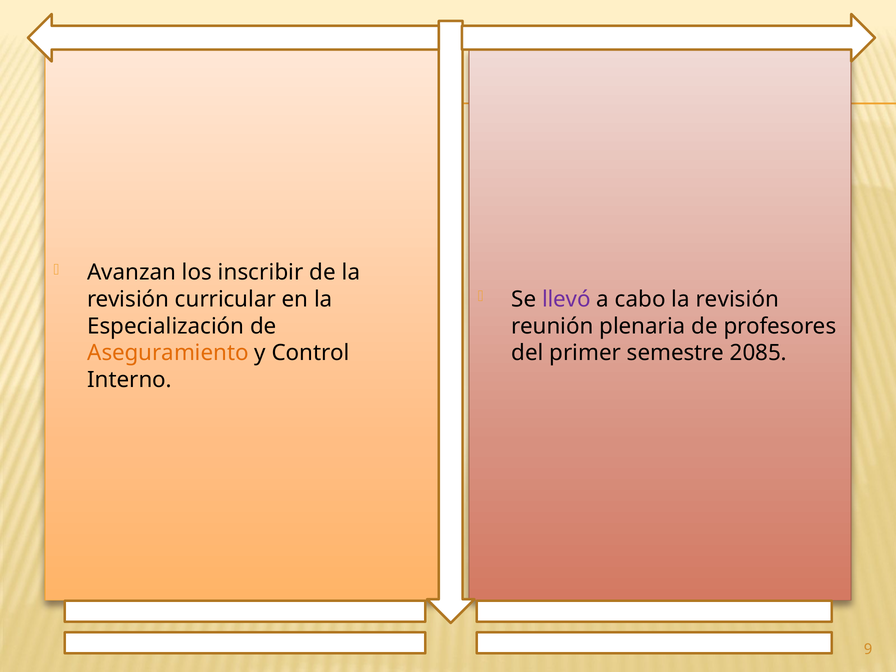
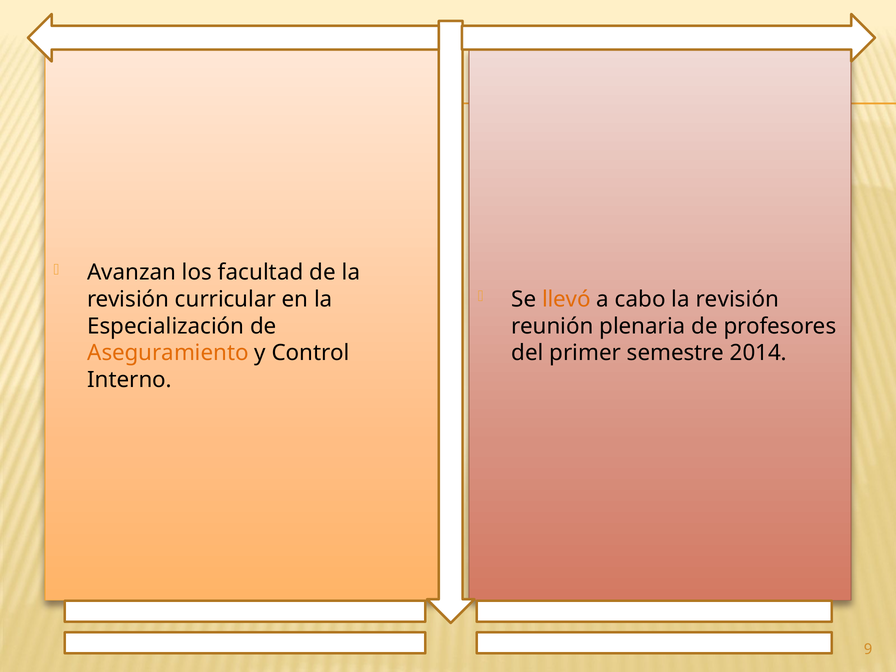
inscribir: inscribir -> facultad (261, 272)
llevó colour: purple -> orange (566, 299)
2085: 2085 -> 2014 (758, 353)
